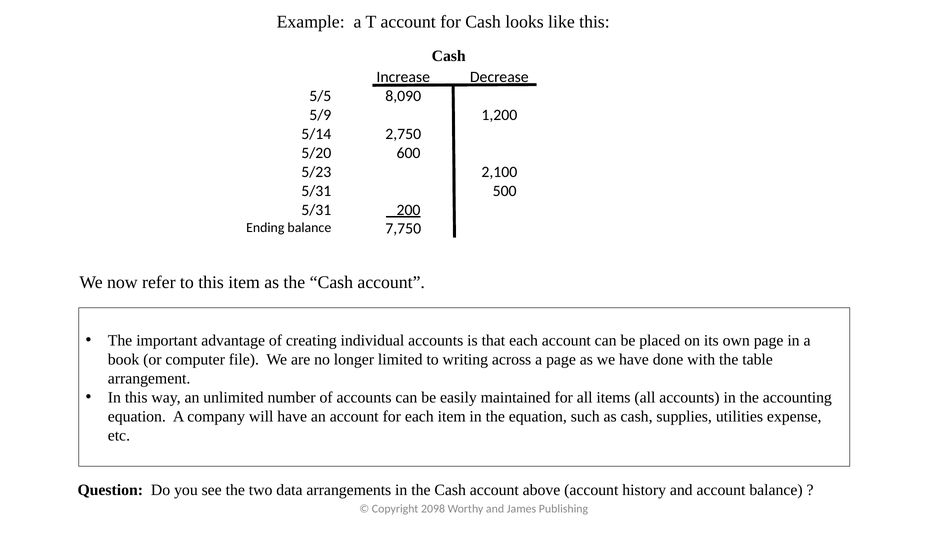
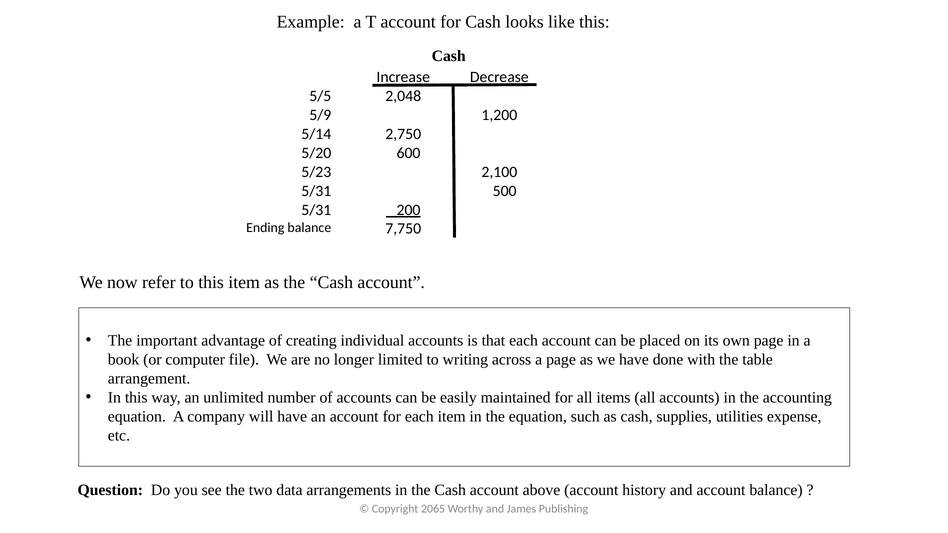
8,090: 8,090 -> 2,048 (403, 96)
2098: 2098 -> 2065 (433, 509)
